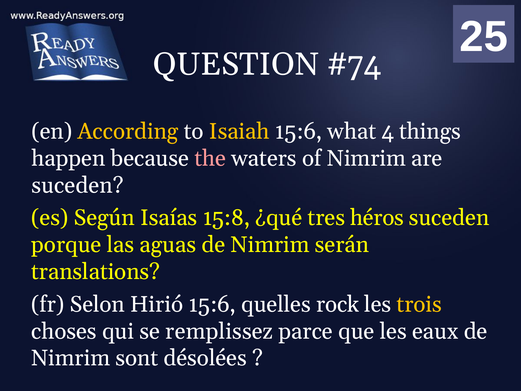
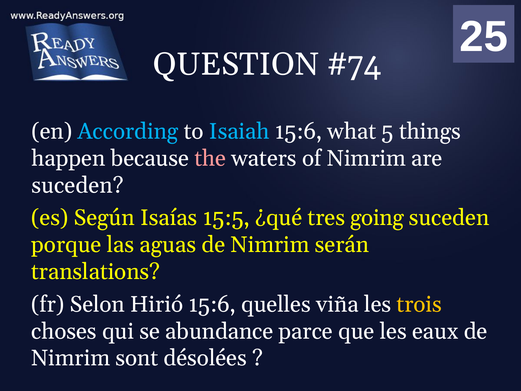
According colour: yellow -> light blue (128, 131)
Isaiah colour: yellow -> light blue (239, 131)
4: 4 -> 5 (388, 131)
15:8: 15:8 -> 15:5 (226, 218)
héros: héros -> going (377, 218)
rock: rock -> viña (337, 304)
remplissez: remplissez -> abundance (219, 331)
